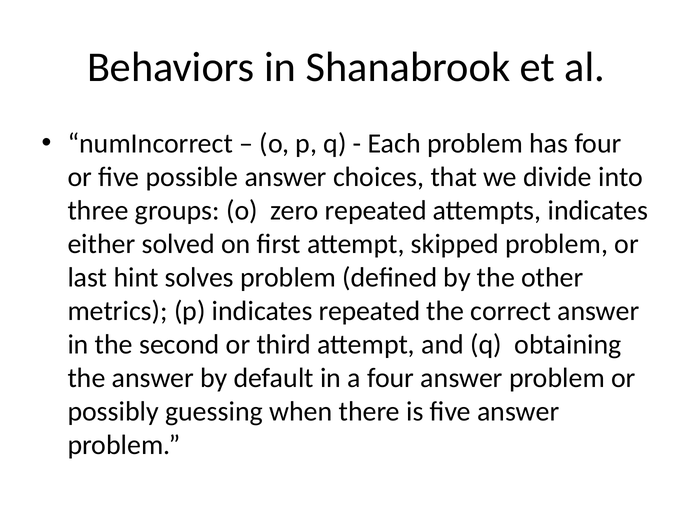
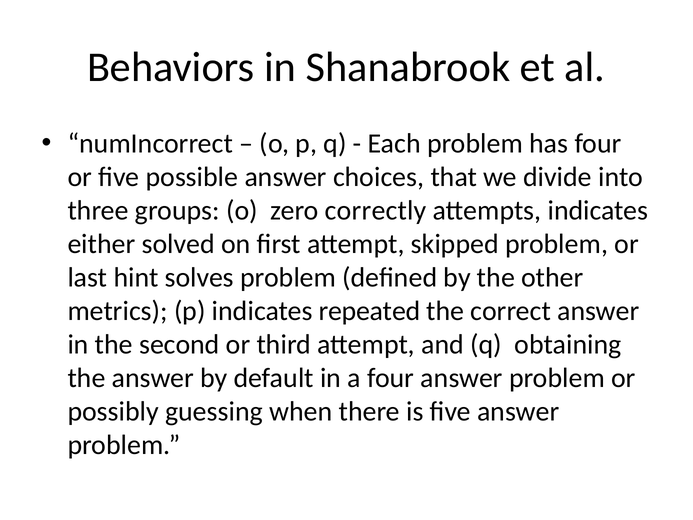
zero repeated: repeated -> correctly (376, 210)
